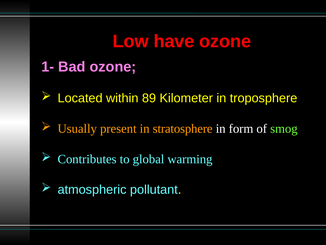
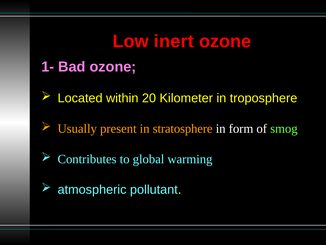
have: have -> inert (174, 41)
89: 89 -> 20 (149, 98)
